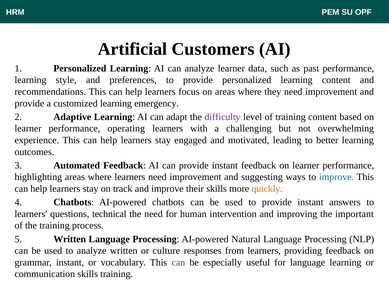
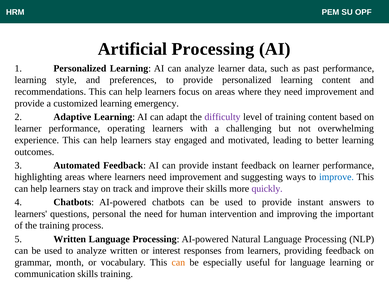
Artificial Customers: Customers -> Processing (213, 49)
quickly colour: orange -> purple (267, 189)
technical: technical -> personal (109, 214)
culture: culture -> interest (166, 251)
grammar instant: instant -> month (70, 263)
can colour: purple -> orange (178, 263)
